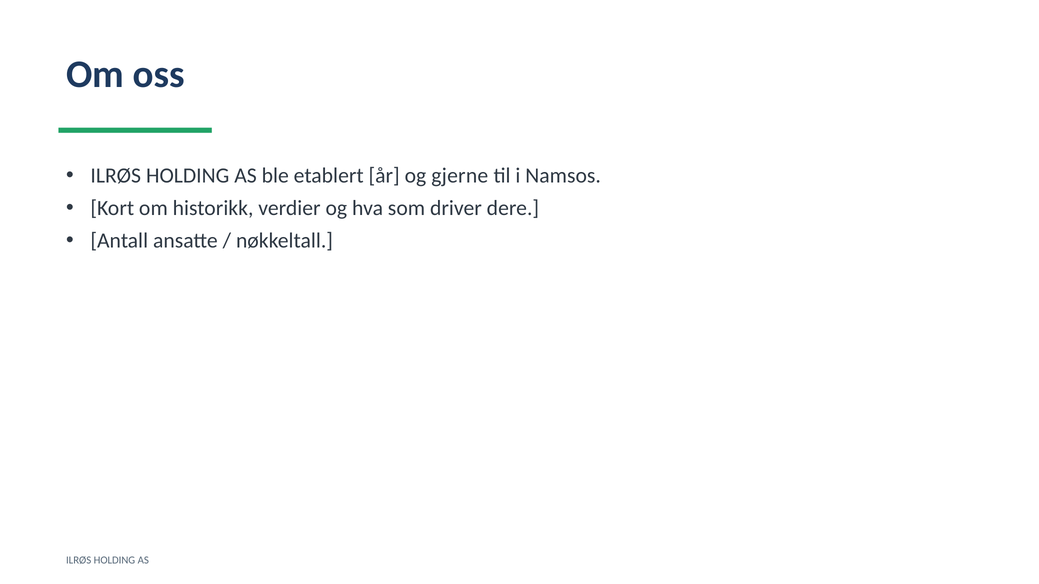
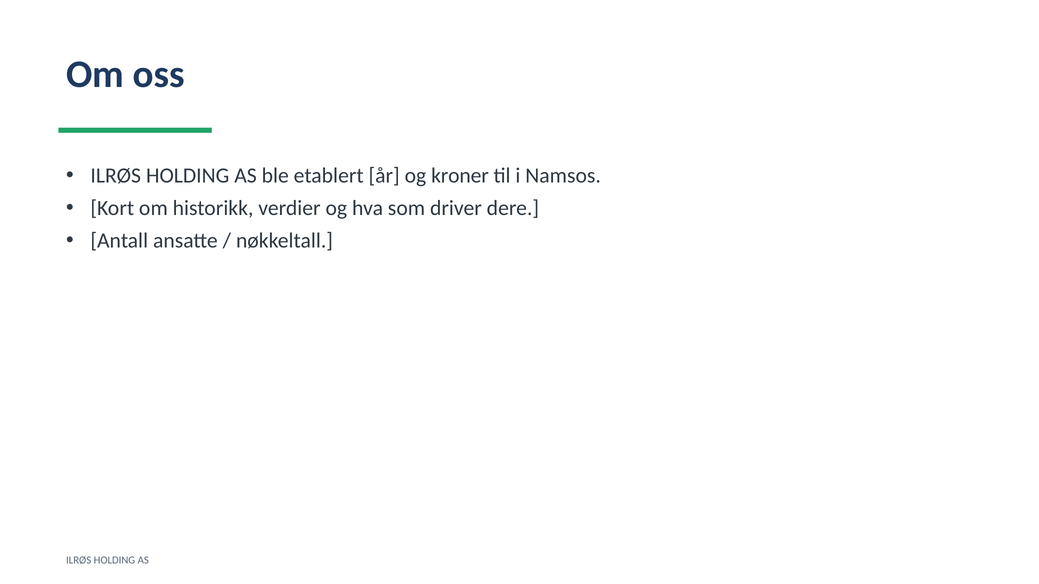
gjerne: gjerne -> kroner (460, 176)
